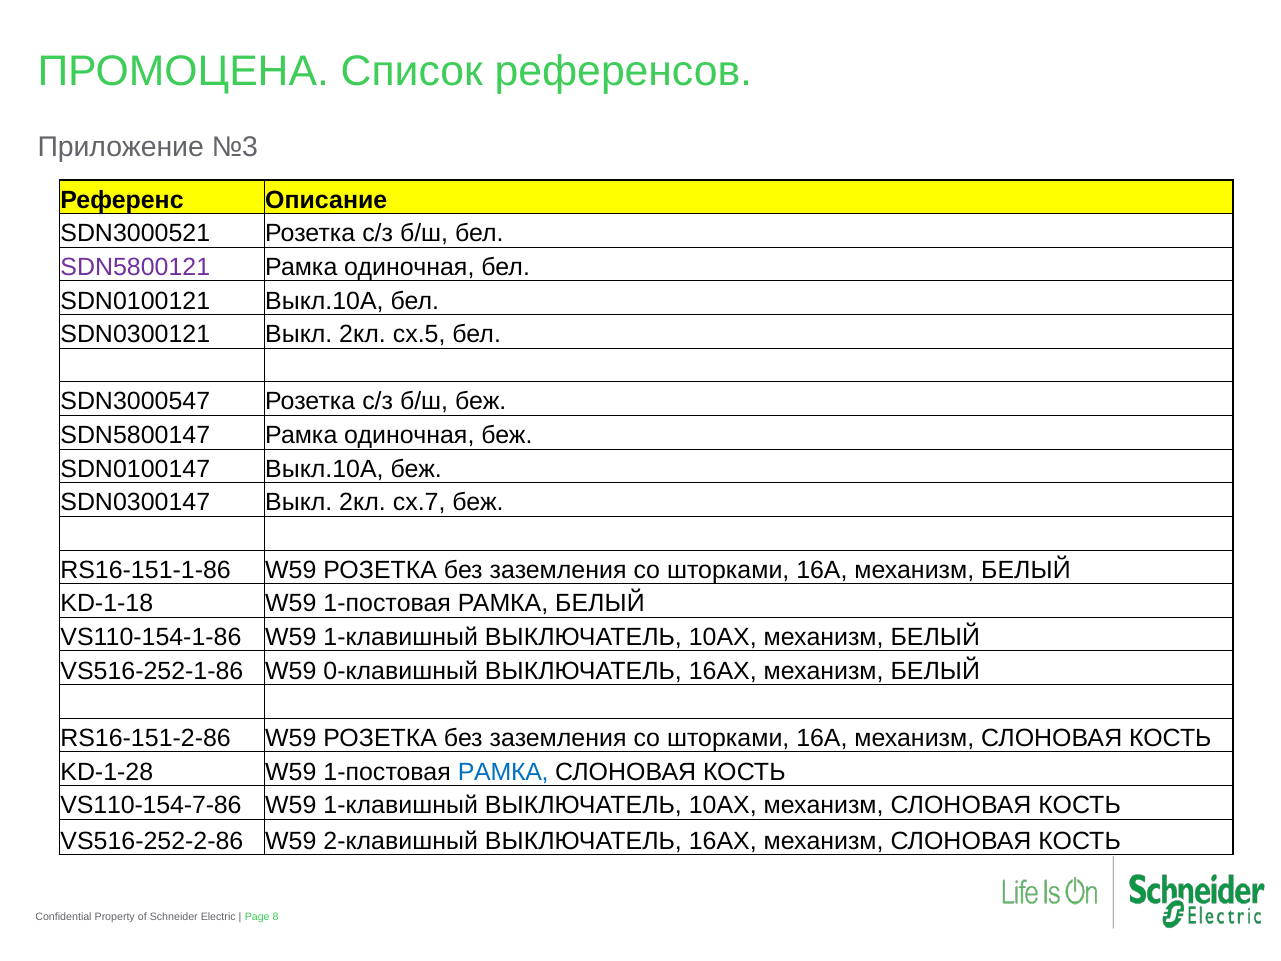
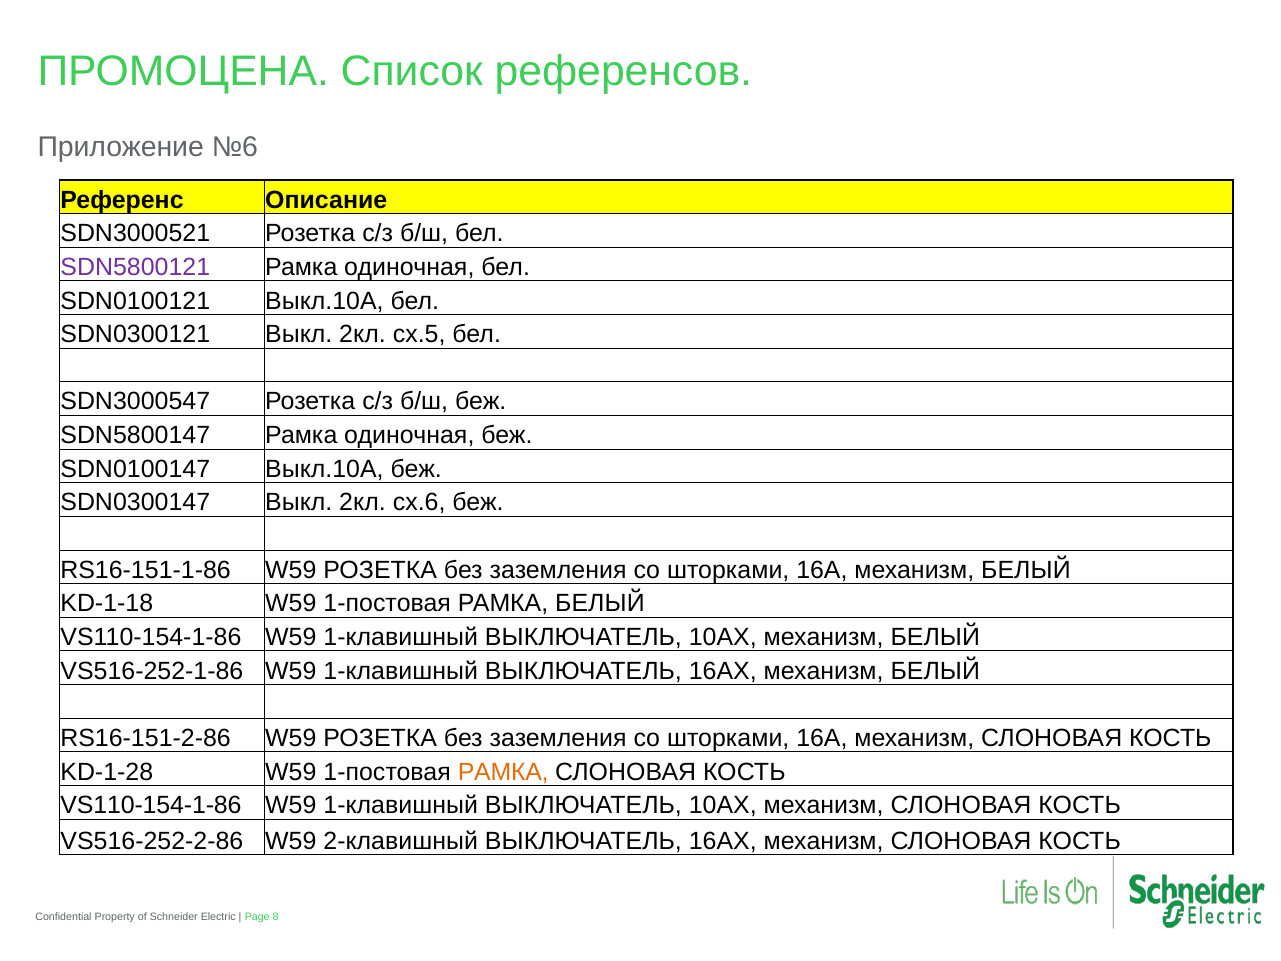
№3: №3 -> №6 (235, 147)
cx.7: cx.7 -> cx.6 (419, 503)
VS516-252-1-86 W59 0-клавишный: 0-клавишный -> 1-клавишный (401, 671)
РАМКА colour: blue -> orange (503, 772)
VS110-154-7-86: VS110-154-7-86 -> VS110-154-1-86 (151, 805)
